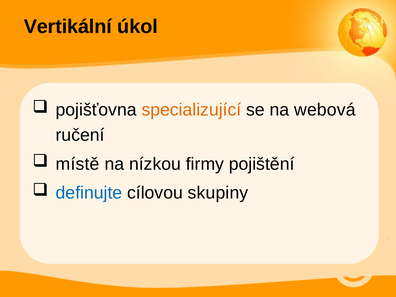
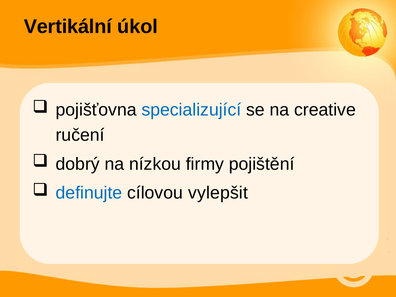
specializující colour: orange -> blue (191, 110)
webová: webová -> creative (325, 110)
místě: místě -> dobrý (78, 164)
skupiny: skupiny -> vylepšit (218, 193)
